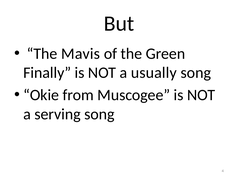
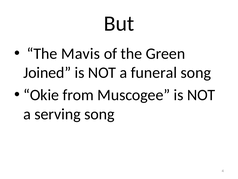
Finally: Finally -> Joined (47, 73)
usually: usually -> funeral (154, 73)
